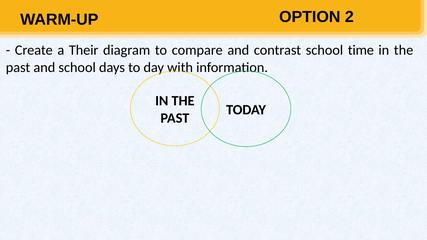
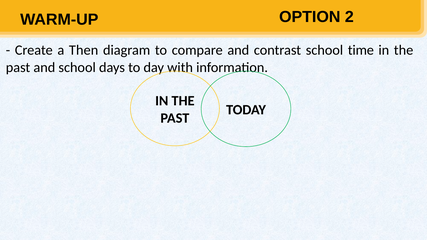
Their: Their -> Then (84, 50)
